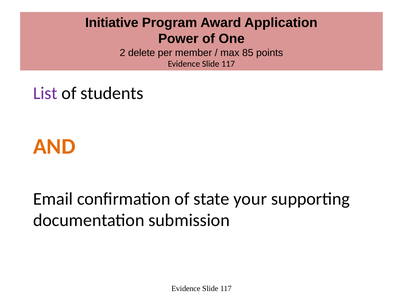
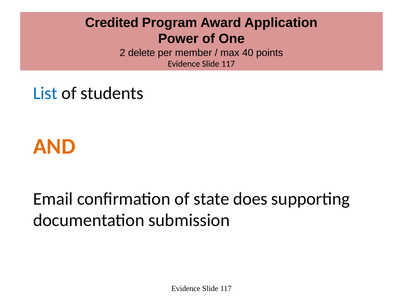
Initiative: Initiative -> Credited (112, 23)
85: 85 -> 40 (248, 53)
List colour: purple -> blue (45, 93)
your: your -> does (250, 199)
